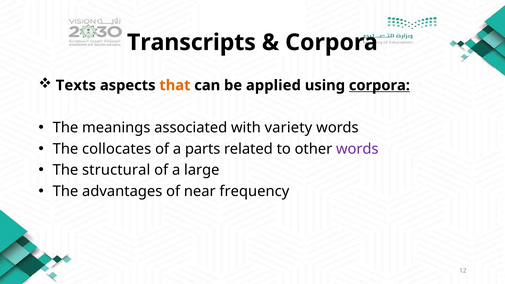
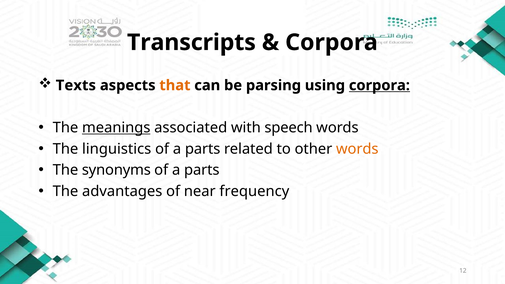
applied: applied -> parsing (273, 85)
meanings underline: none -> present (116, 128)
variety: variety -> speech (289, 128)
collocates: collocates -> linguistics (117, 149)
words colour: purple -> orange (357, 149)
structural: structural -> synonyms (116, 170)
large: large -> parts (202, 170)
